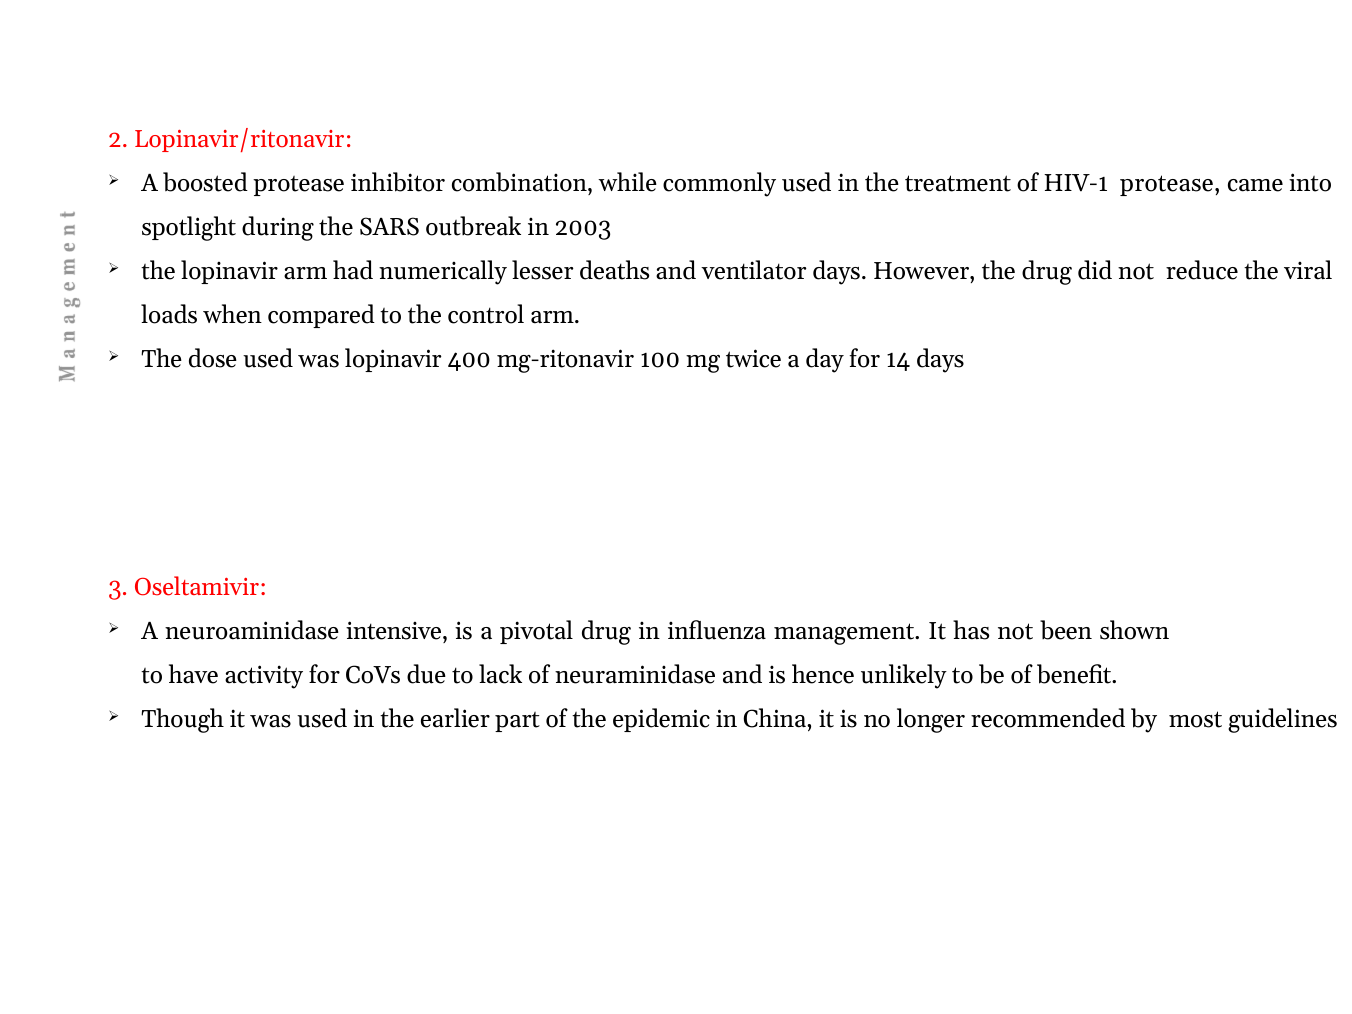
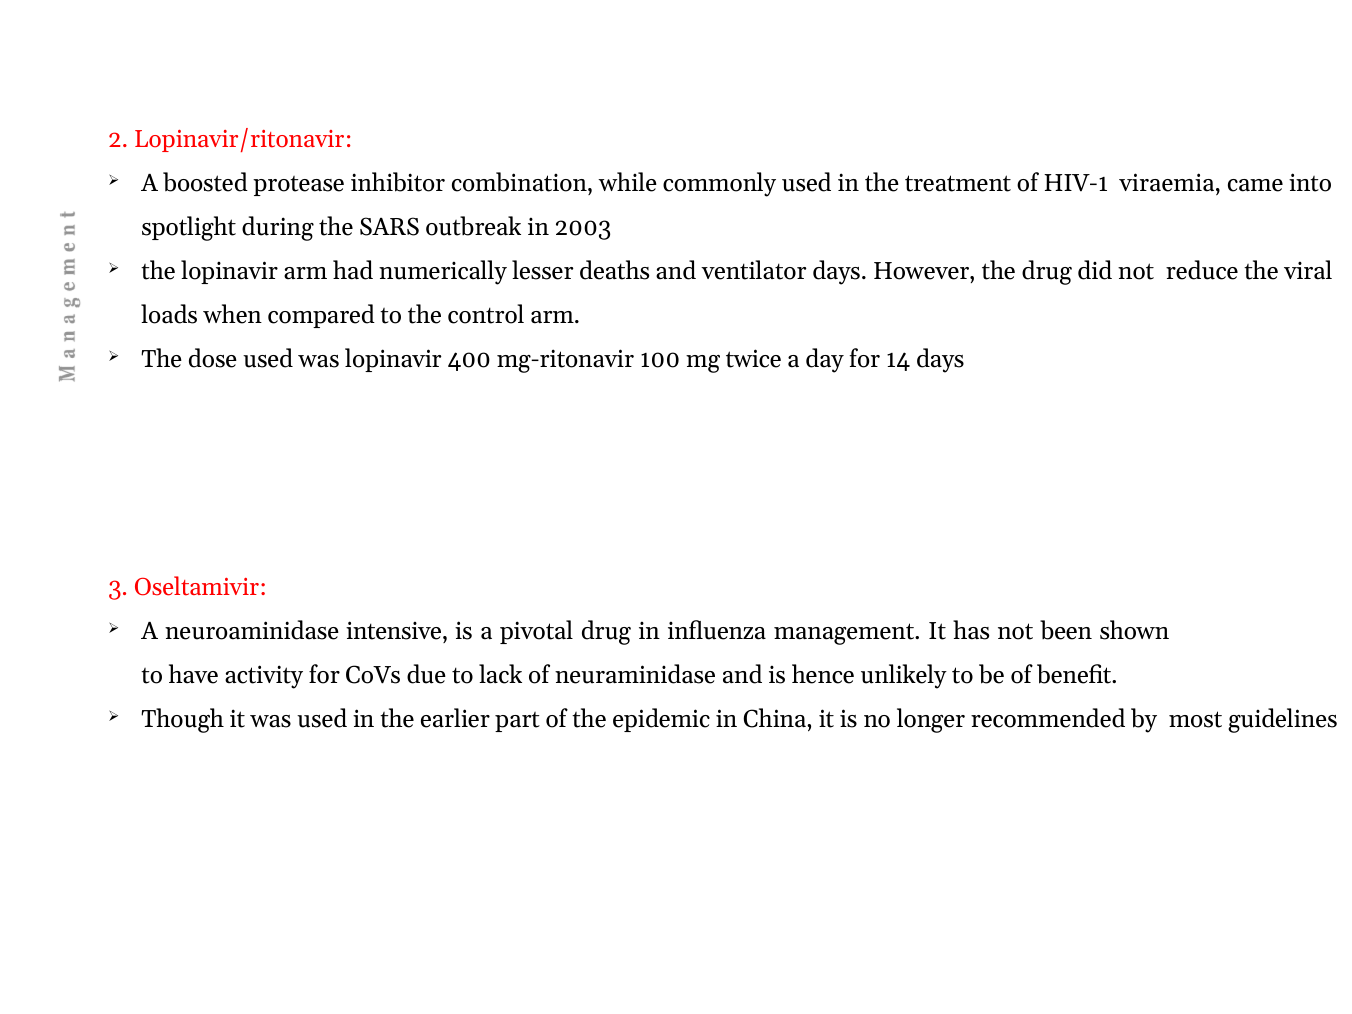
HIV-1 protease: protease -> viraemia (1170, 184)
